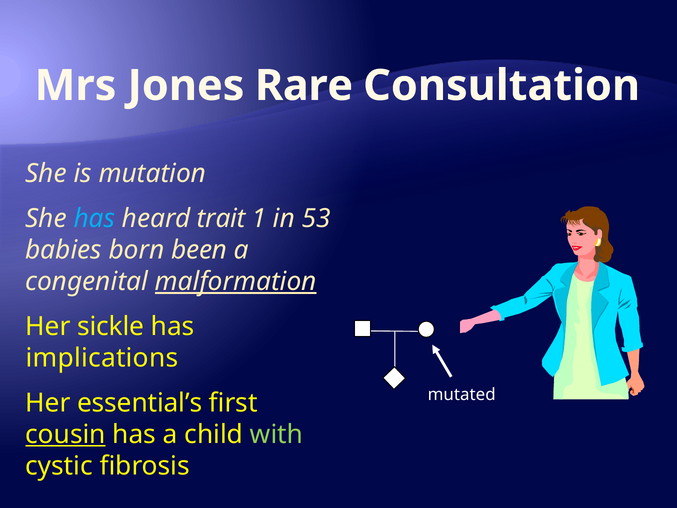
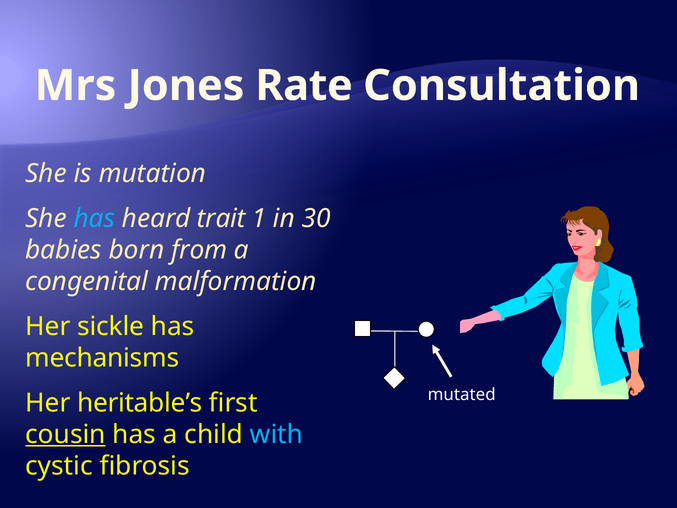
Rare: Rare -> Rate (304, 86)
53: 53 -> 30 (316, 218)
been: been -> from (199, 250)
malformation underline: present -> none (236, 282)
implications: implications -> mechanisms (102, 358)
essential’s: essential’s -> heritable’s (140, 403)
with colour: light green -> light blue (276, 434)
